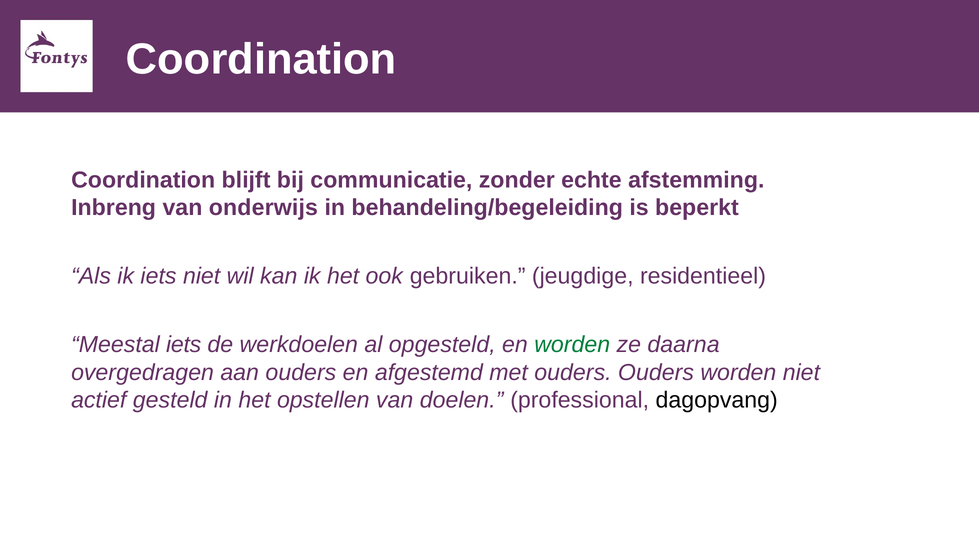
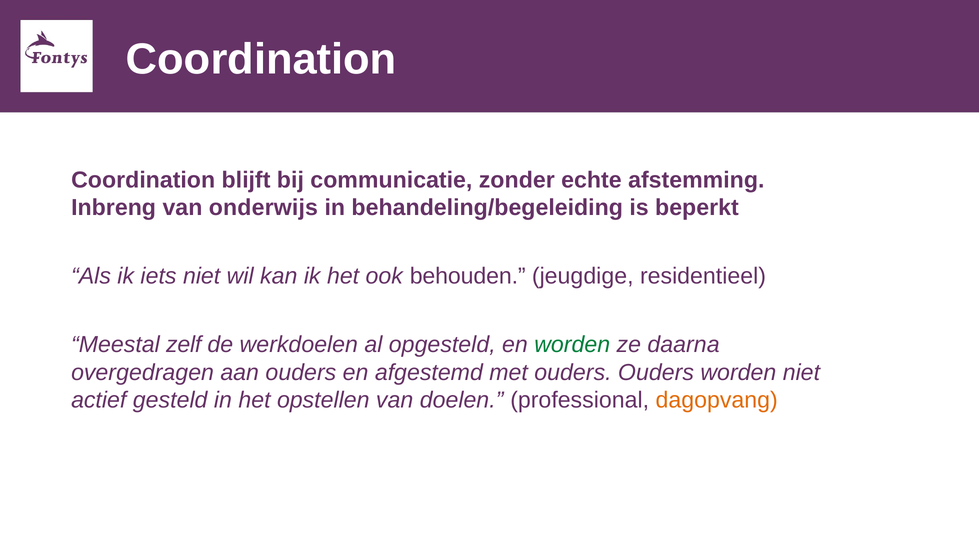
gebruiken: gebruiken -> behouden (468, 276)
Meestal iets: iets -> zelf (184, 345)
dagopvang colour: black -> orange (717, 400)
